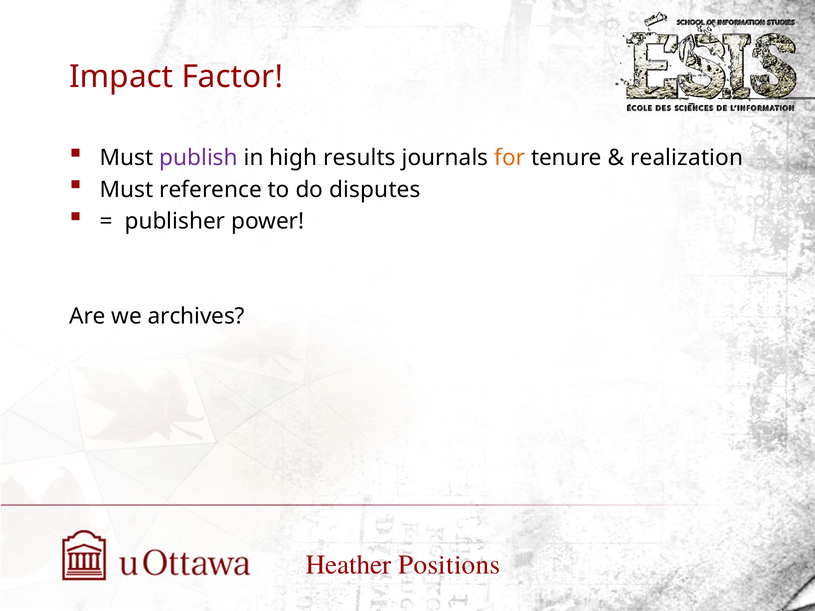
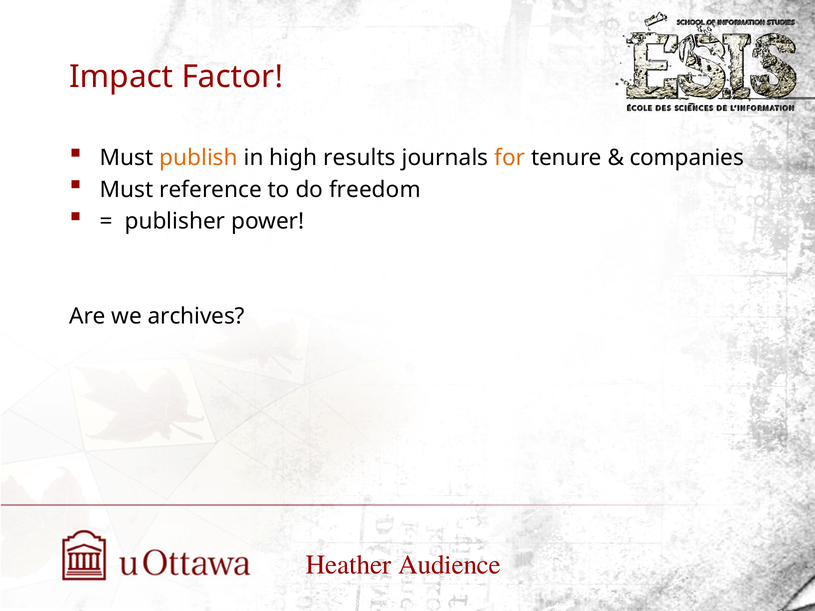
publish colour: purple -> orange (199, 158)
realization: realization -> companies (687, 158)
disputes: disputes -> freedom (375, 190)
Positions: Positions -> Audience (450, 565)
